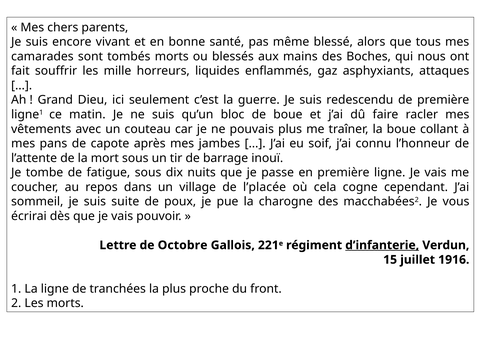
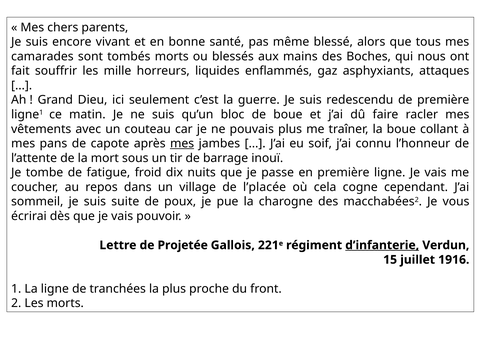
mes underline: none -> present (182, 144)
fatigue sous: sous -> froid (148, 173)
Octobre: Octobre -> Projetée (183, 246)
